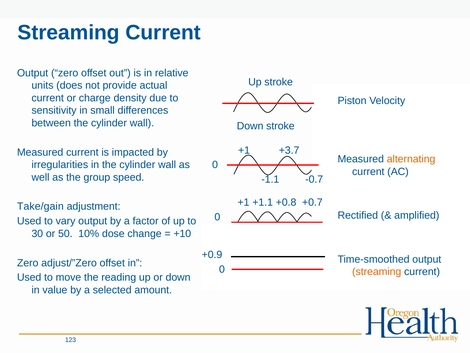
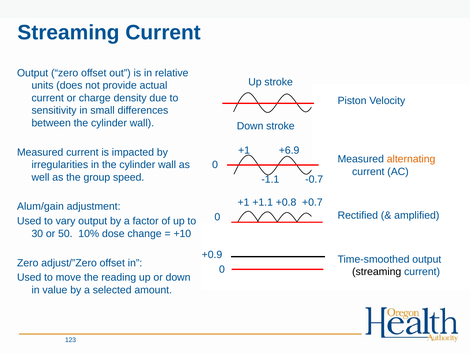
+3.7: +3.7 -> +6.9 (289, 150)
Take/gain: Take/gain -> Alum/gain (40, 206)
streaming colour: orange -> black (377, 271)
